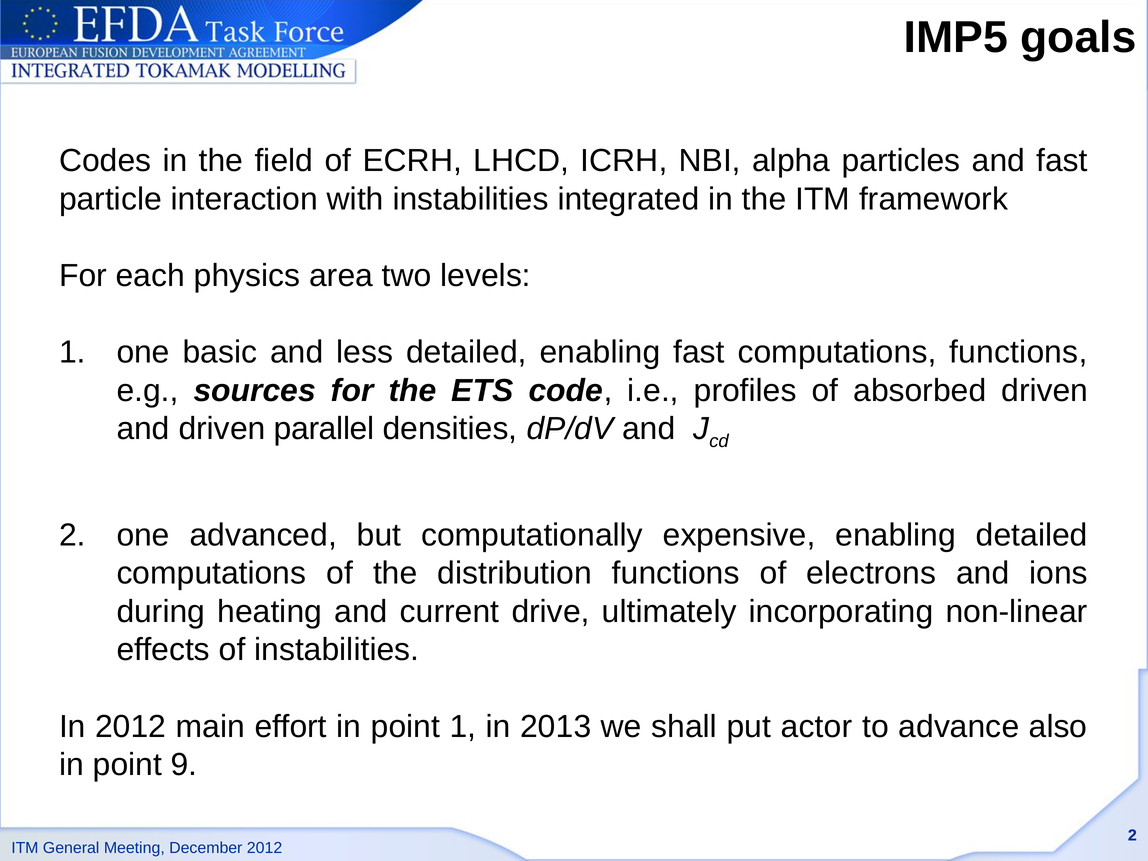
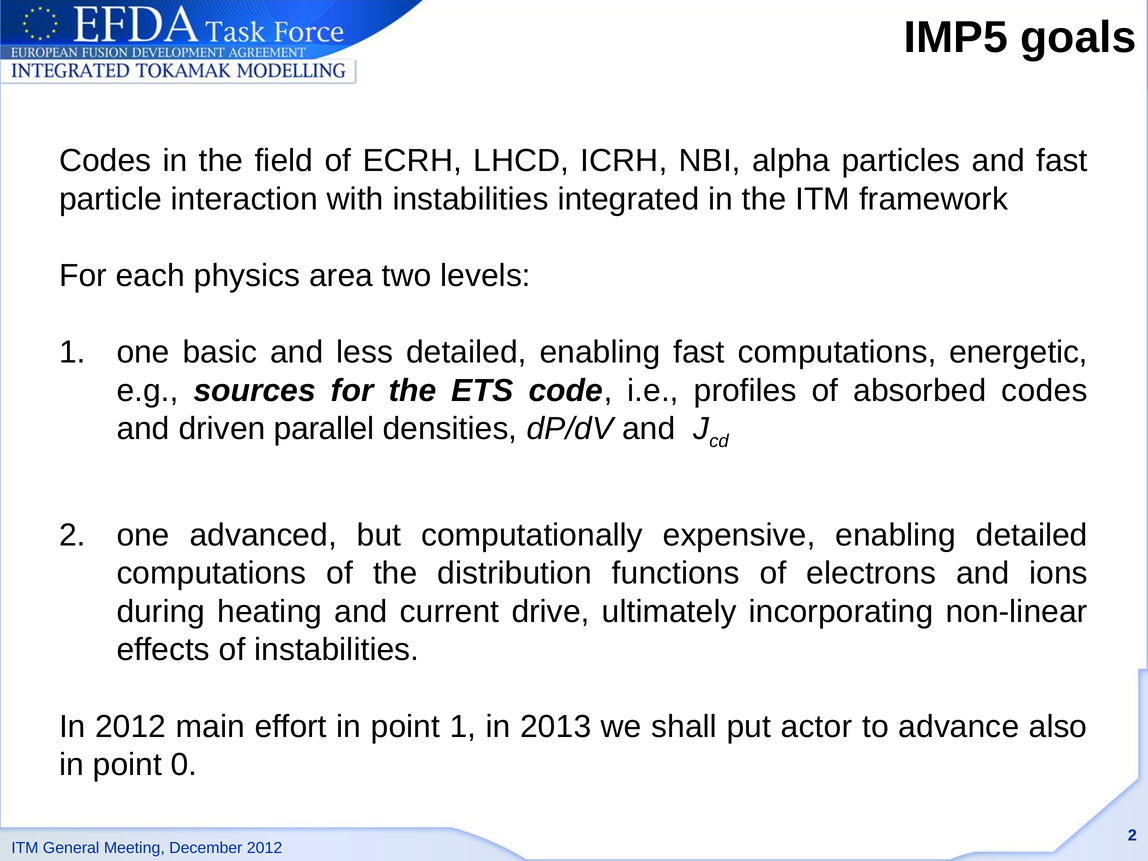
computations functions: functions -> energetic (1018, 352)
absorbed driven: driven -> codes (1045, 391)
9: 9 -> 0 (184, 765)
